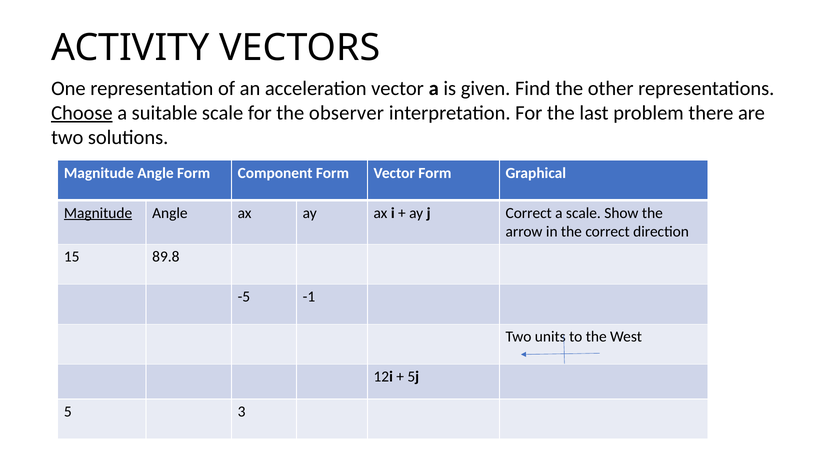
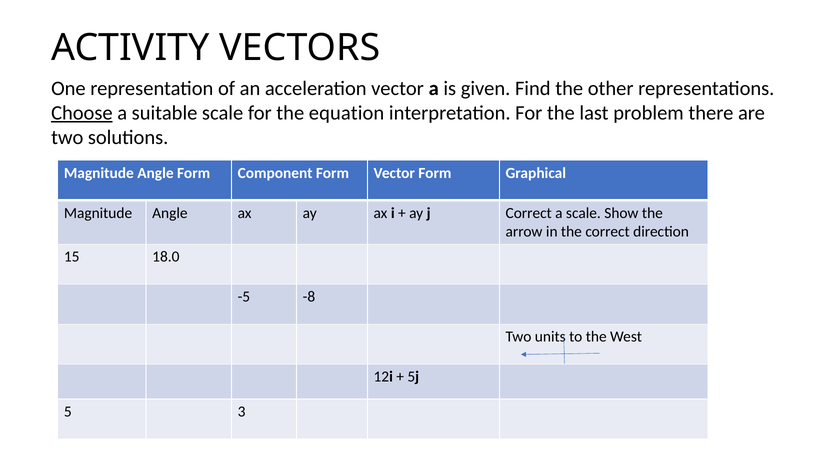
observer: observer -> equation (347, 113)
Magnitude underline: present -> none (98, 213)
89.8: 89.8 -> 18.0 (166, 257)
-1: -1 -> -8 (309, 297)
